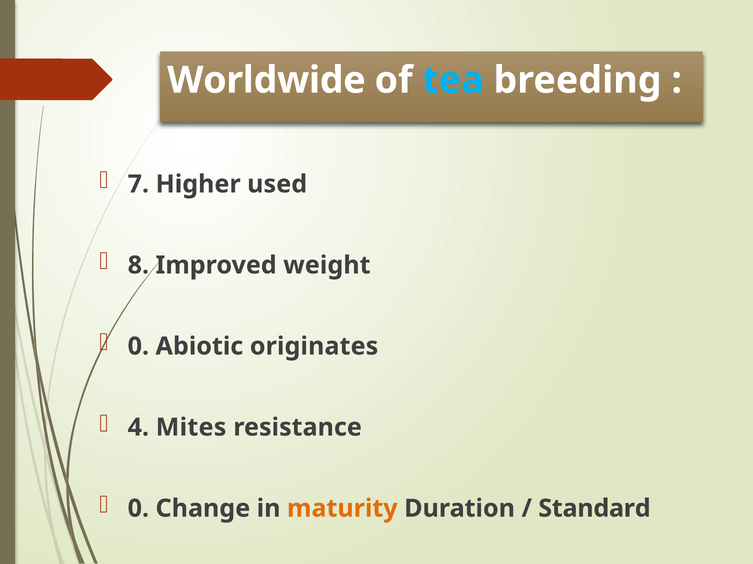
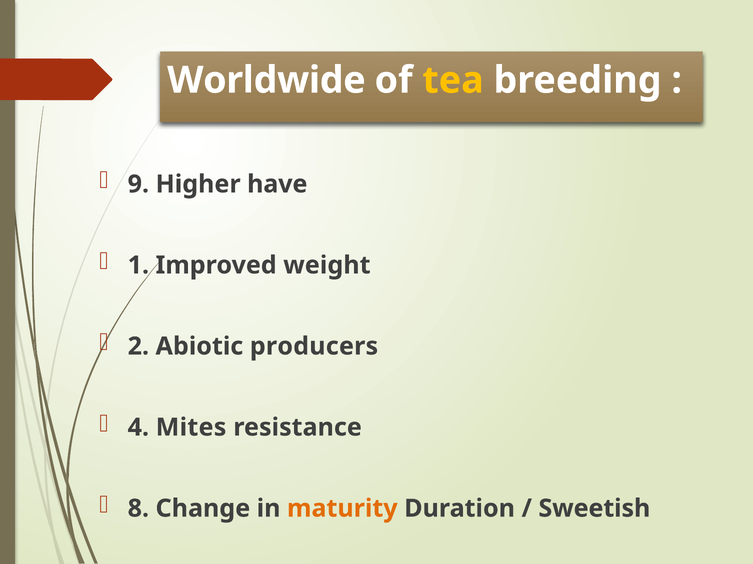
tea colour: light blue -> yellow (453, 80)
7: 7 -> 9 (138, 184)
used: used -> have (277, 184)
8: 8 -> 1 (138, 266)
0: 0 -> 2 (138, 347)
originates: originates -> producers (314, 347)
0: 0 -> 8 (138, 509)
Standard: Standard -> Sweetish (594, 509)
